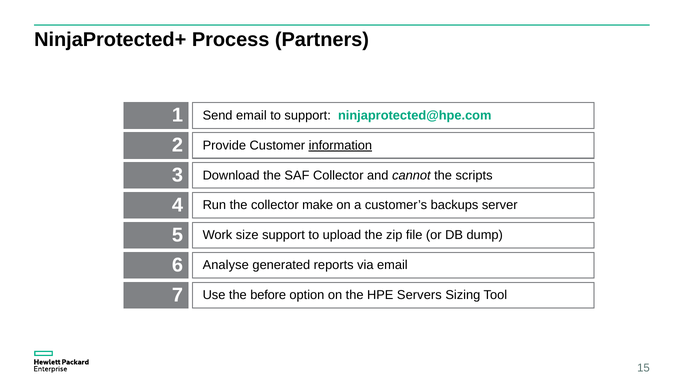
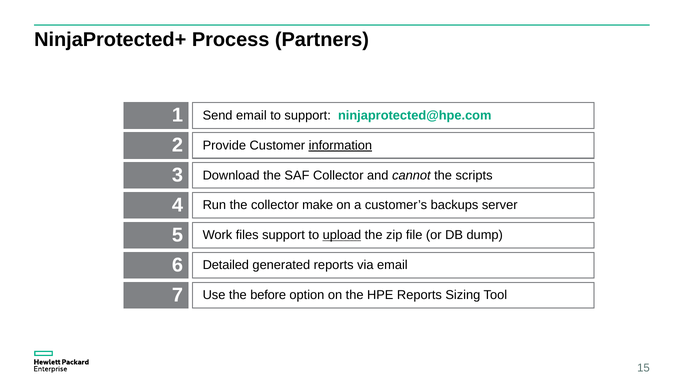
size: size -> files (247, 235)
upload underline: none -> present (342, 235)
Analyse: Analyse -> Detailed (226, 265)
HPE Servers: Servers -> Reports (419, 295)
